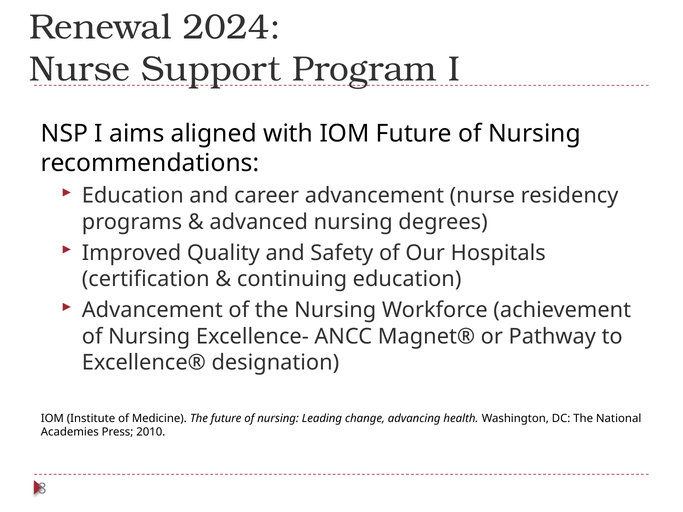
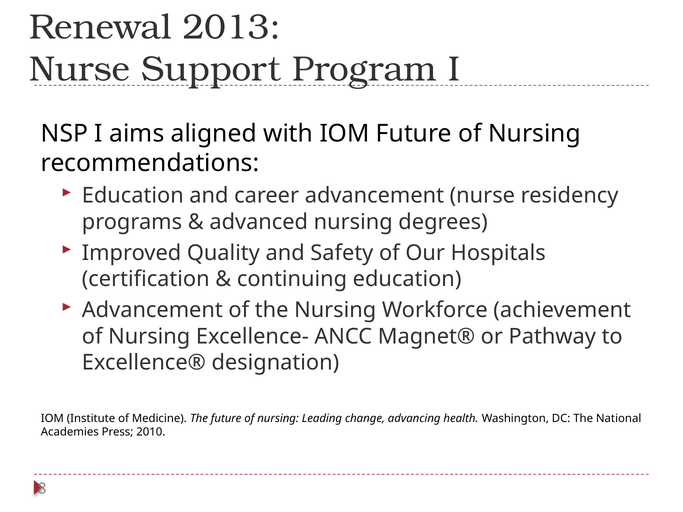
2024: 2024 -> 2013 (232, 27)
